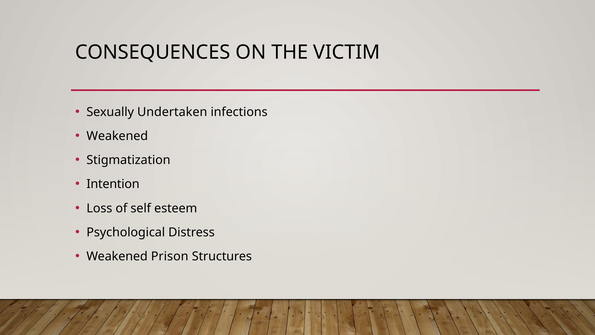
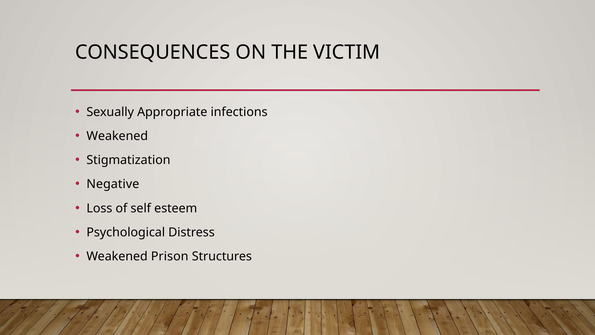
Undertaken: Undertaken -> Appropriate (172, 112)
Intention: Intention -> Negative (113, 184)
